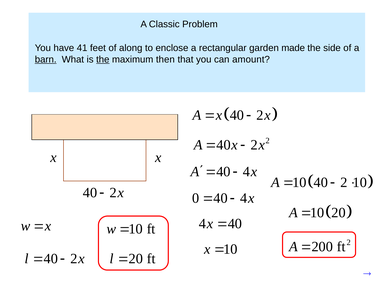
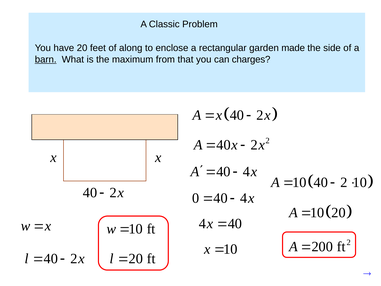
have 41: 41 -> 20 (82, 48)
the underline: present -> none (103, 59)
then: then -> from (165, 59)
amount: amount -> charges (251, 59)
